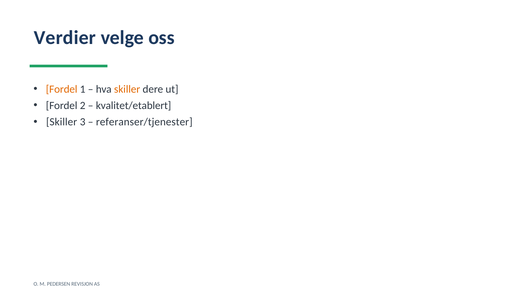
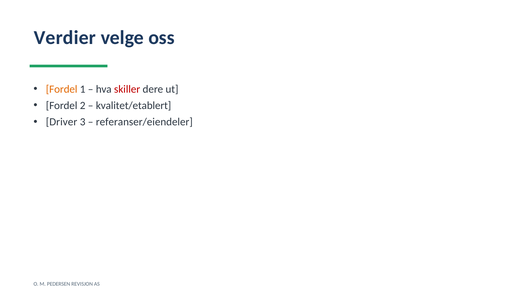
skiller colour: orange -> red (127, 89)
Skiller: Skiller -> Driver (62, 122)
referanser/tjenester: referanser/tjenester -> referanser/eiendeler (144, 122)
